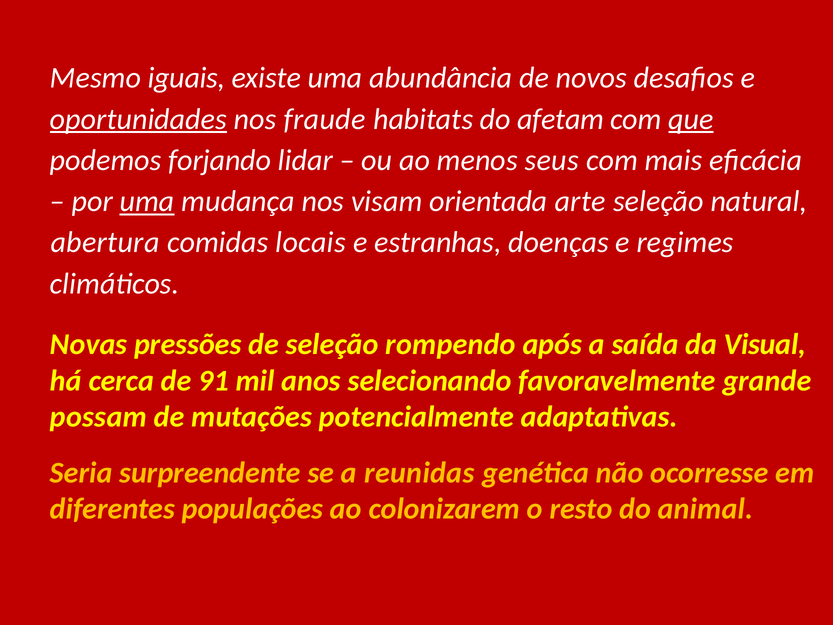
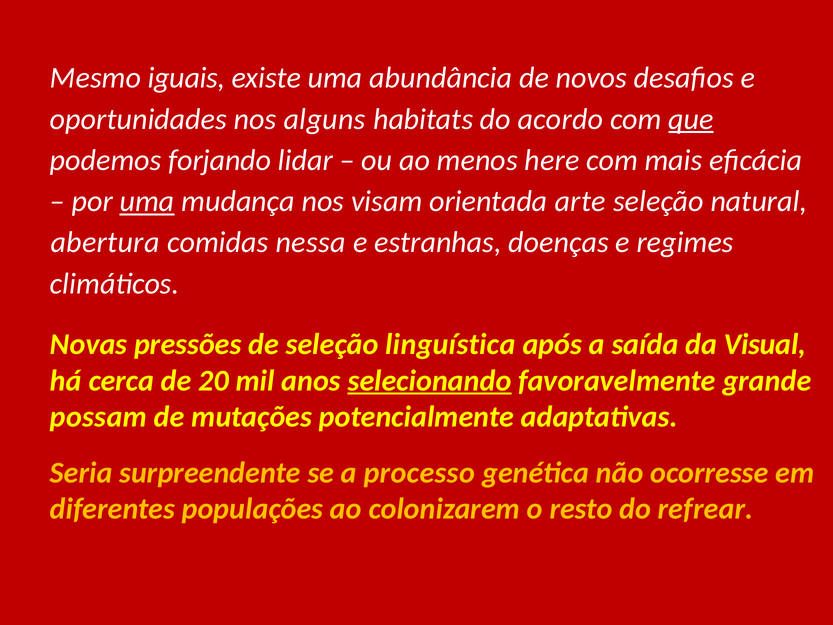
oportunidades underline: present -> none (138, 119)
fraude: fraude -> alguns (325, 119)
afetam: afetam -> acordo (560, 119)
seus: seus -> here (552, 160)
locais: locais -> nessa (311, 242)
rompendo: rompendo -> linguística (450, 344)
91: 91 -> 20 (214, 380)
selecionando underline: none -> present (430, 380)
reunidas: reunidas -> processo (419, 472)
animal: animal -> refrear (706, 509)
